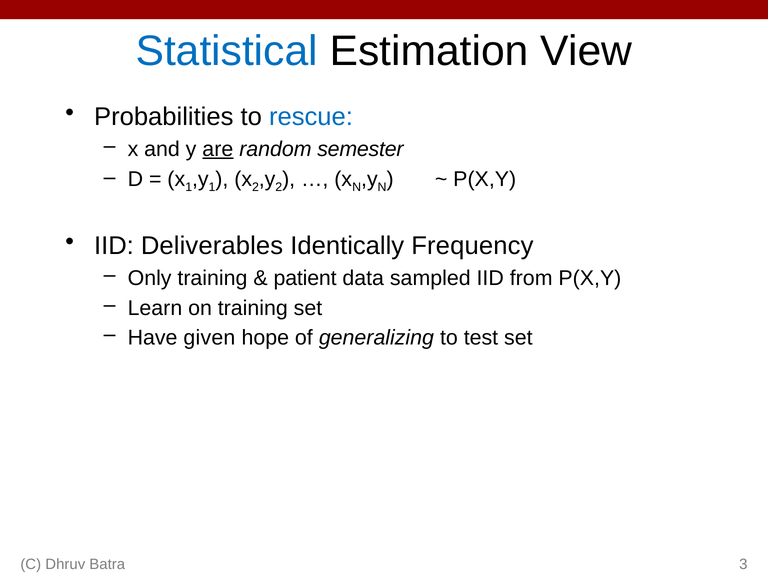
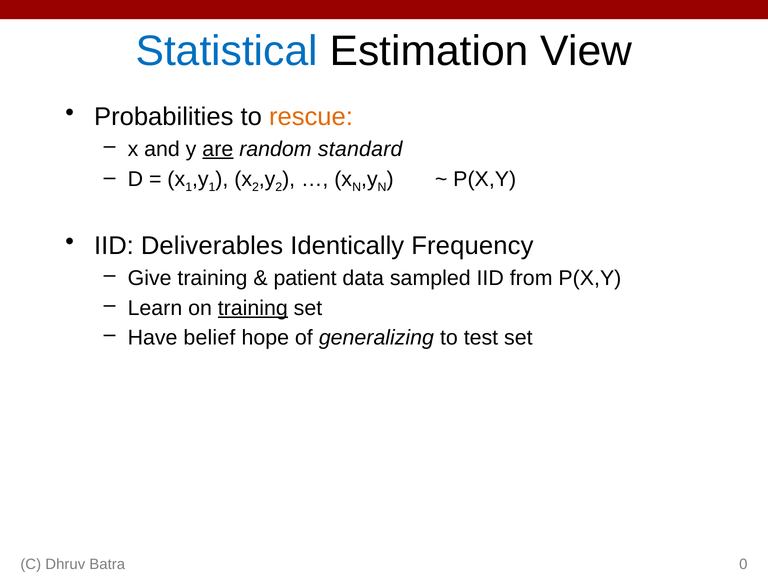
rescue colour: blue -> orange (311, 117)
semester: semester -> standard (360, 149)
Only: Only -> Give (150, 278)
training underline: none -> present (253, 308)
given: given -> belief (209, 338)
3: 3 -> 0 (743, 564)
